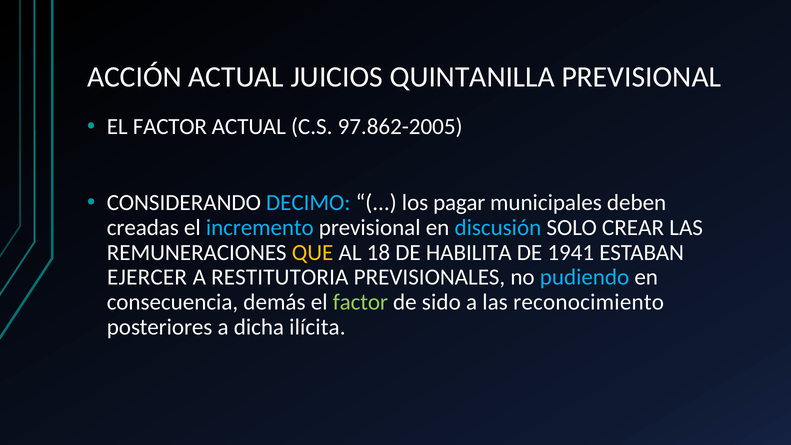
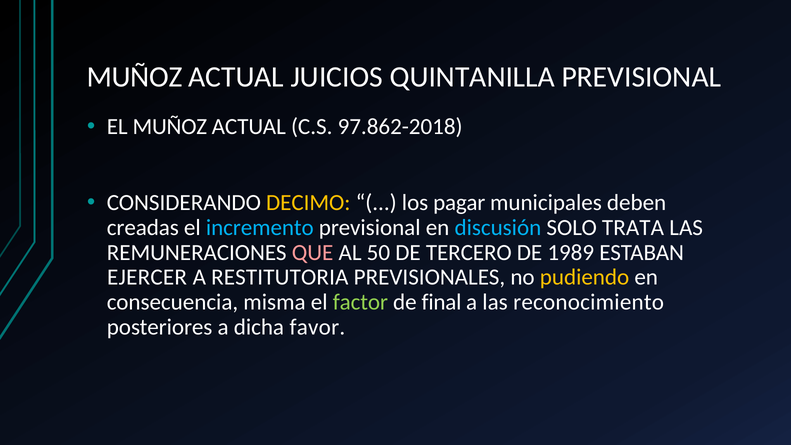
ACCIÓN: ACCIÓN -> MUÑOZ (135, 77)
FACTOR: FACTOR -> MUÑOZ (170, 127)
97.862-2005: 97.862-2005 -> 97.862-2018 (400, 127)
DECIMO colour: light blue -> yellow (308, 203)
CREAR: CREAR -> TRATA (633, 228)
QUE colour: yellow -> pink (313, 253)
18: 18 -> 50 (378, 253)
HABILITA: HABILITA -> TERCERO (469, 253)
1941: 1941 -> 1989 (571, 253)
pudiendo colour: light blue -> yellow (585, 277)
demás: demás -> misma (274, 302)
sido: sido -> final (442, 302)
ilícita: ilícita -> favor (317, 327)
